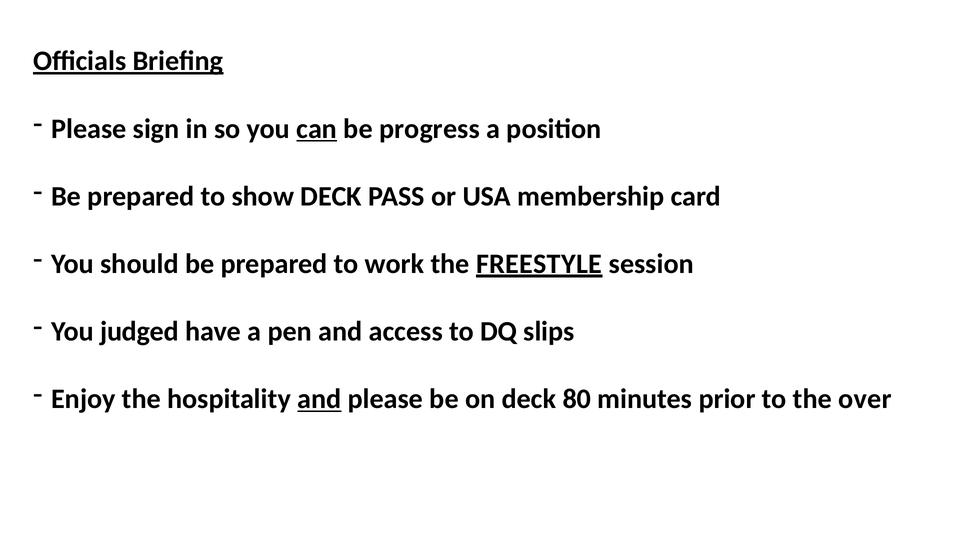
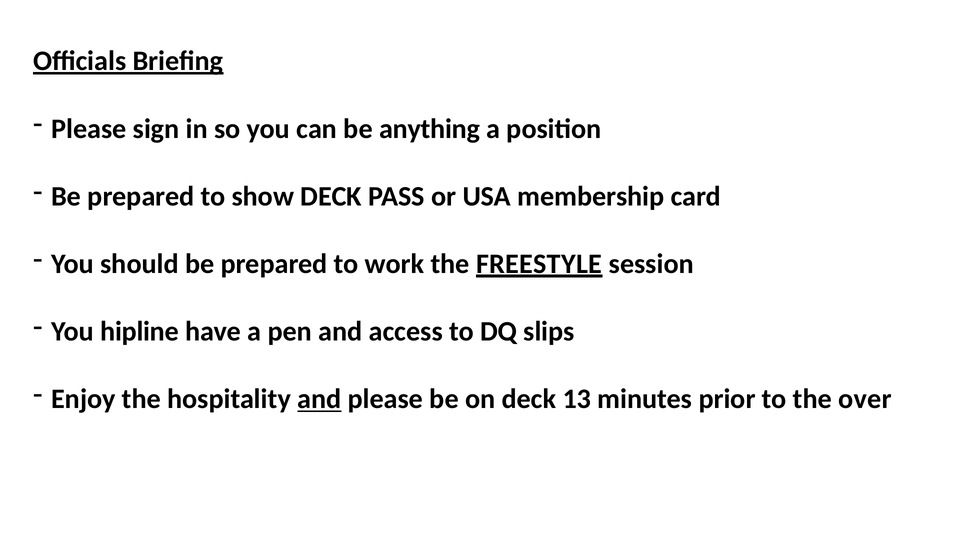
can underline: present -> none (317, 129)
progress: progress -> anything (430, 129)
judged: judged -> hipline (140, 332)
80: 80 -> 13 (577, 399)
